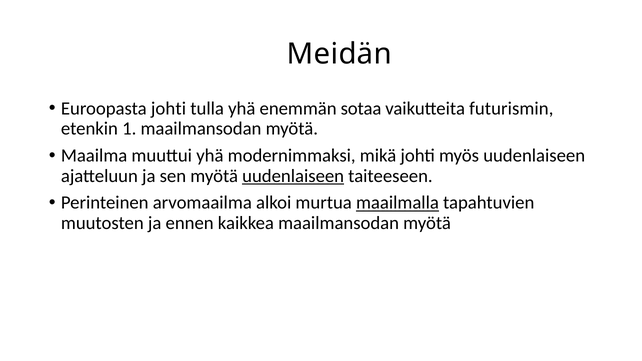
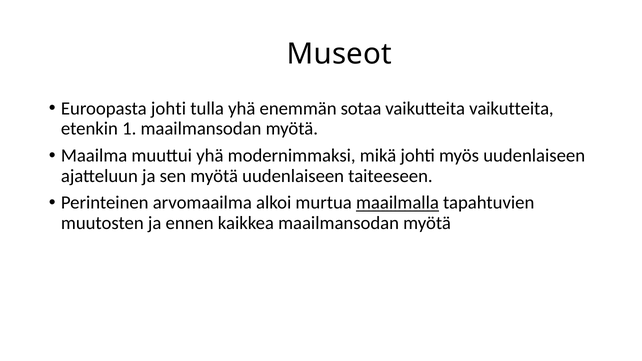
Meidän: Meidän -> Museot (339, 54)
vaikutteita futurismin: futurismin -> vaikutteita (511, 109)
uudenlaiseen underline: present -> none (293, 176)
